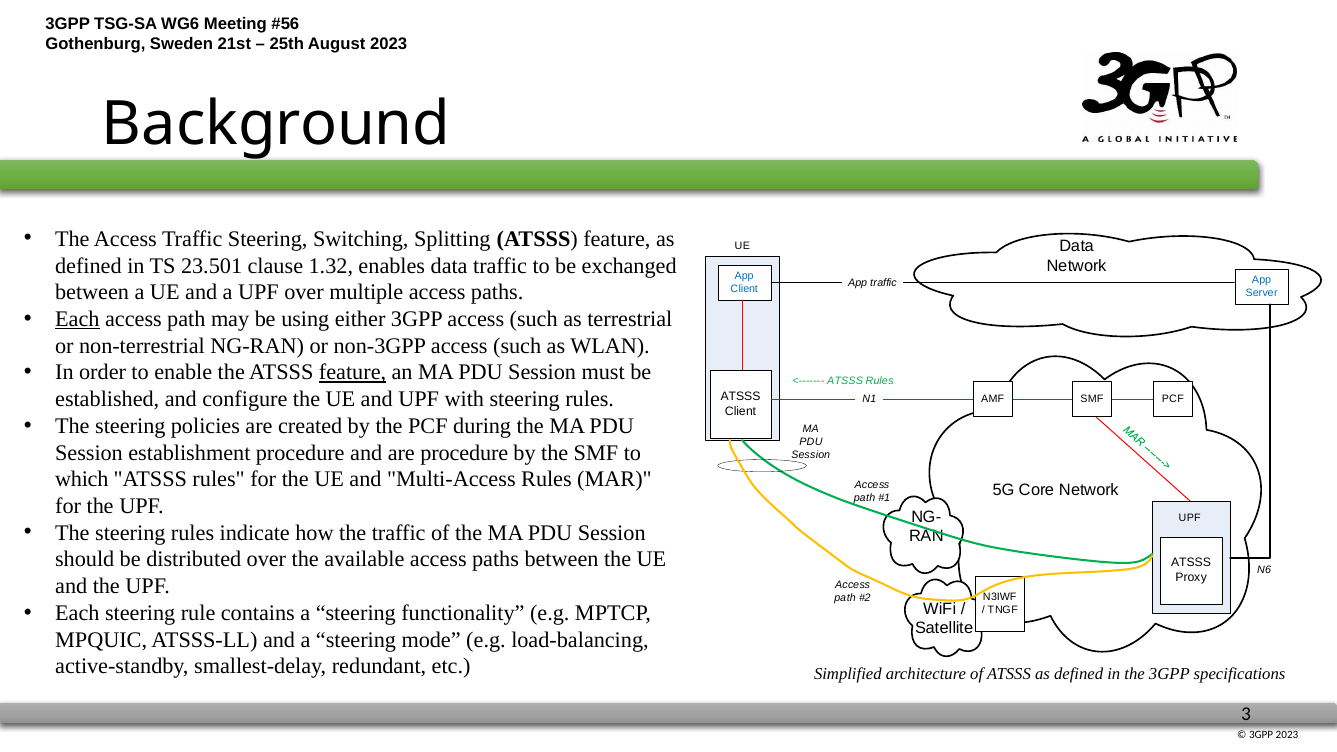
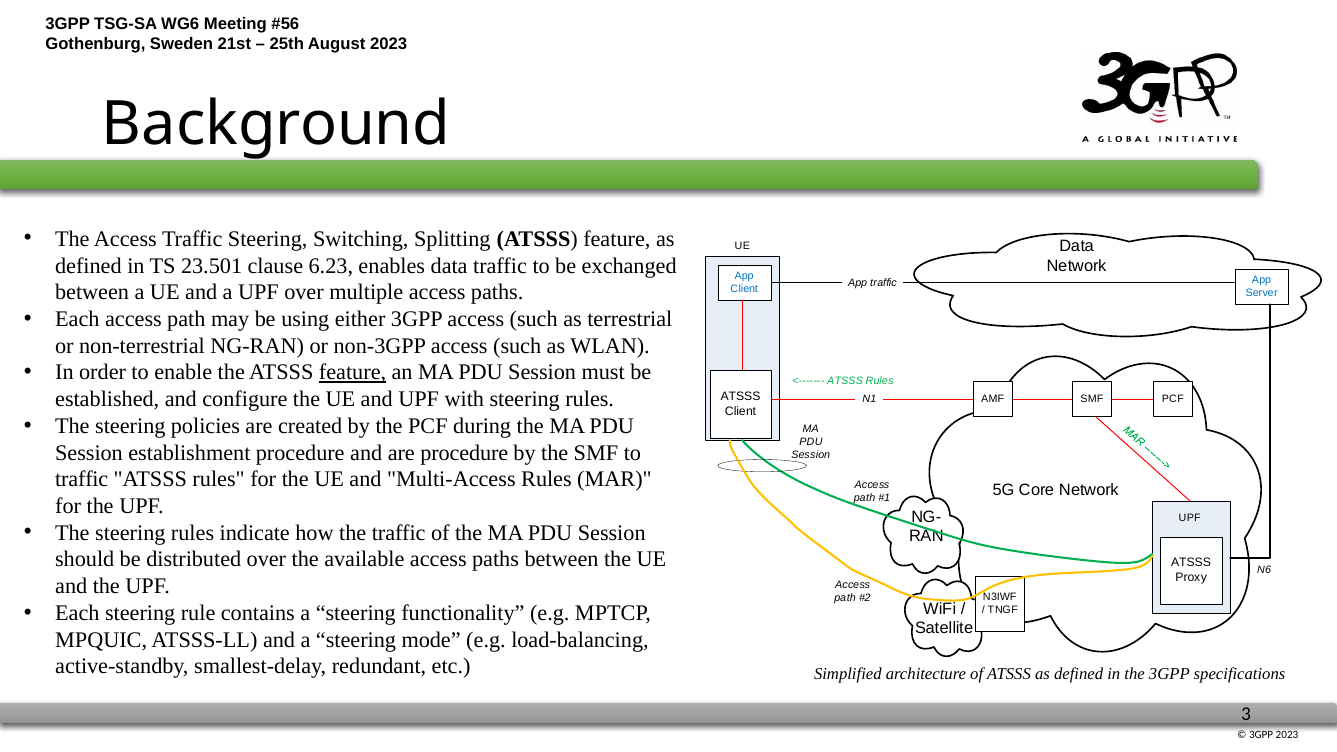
1.32: 1.32 -> 6.23 (331, 266)
Each underline: present -> none (77, 319)
which: which -> traffic (82, 479)
